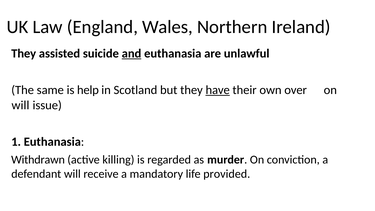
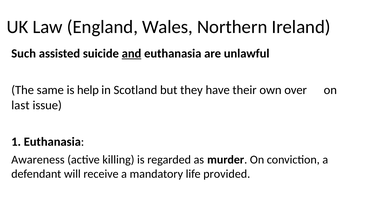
They: They -> Such (24, 53)
have underline: present -> none (218, 90)
will: will -> last (20, 105)
Withdrawn: Withdrawn -> Awareness (38, 160)
